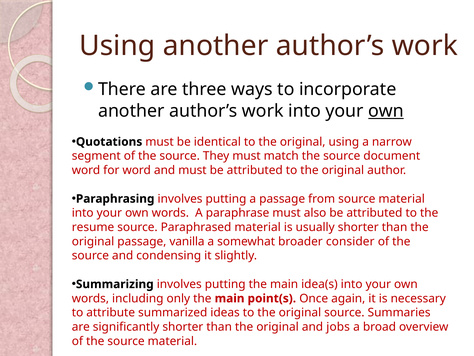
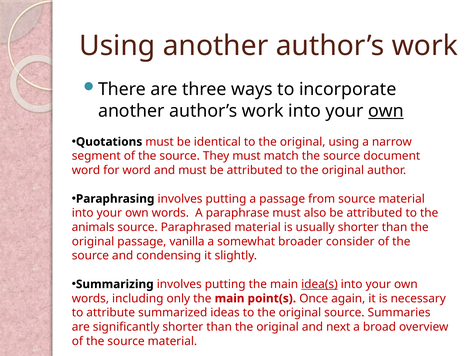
resume: resume -> animals (93, 227)
idea(s underline: none -> present (319, 284)
jobs: jobs -> next (338, 326)
